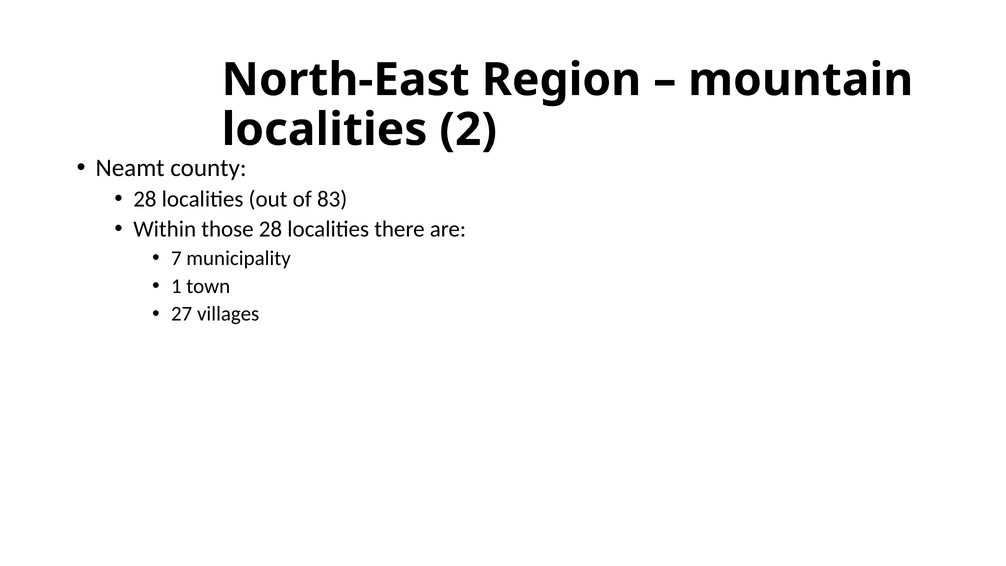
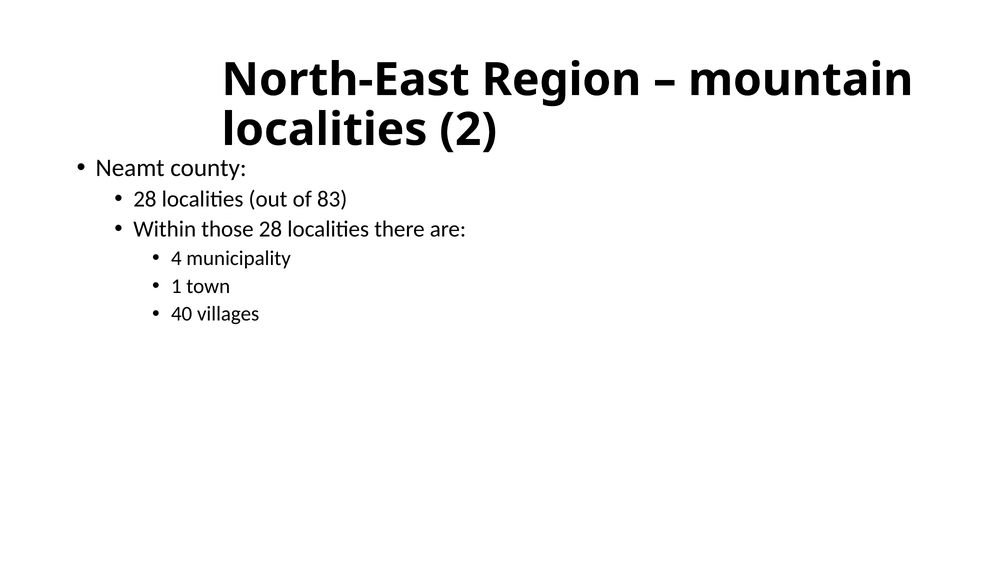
7: 7 -> 4 (176, 258)
27: 27 -> 40 (182, 314)
